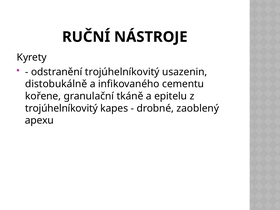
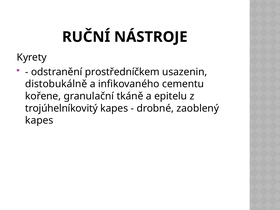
odstranění trojúhelníkovitý: trojúhelníkovitý -> prostředníčkem (122, 72)
apexu: apexu -> kapes (39, 120)
